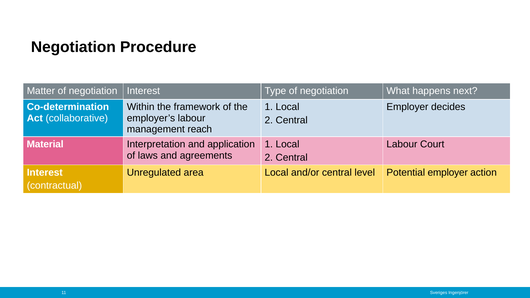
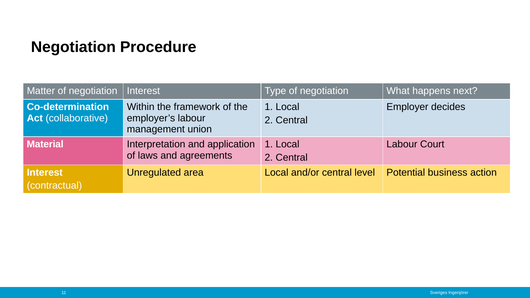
reach: reach -> union (200, 129)
Potential employer: employer -> business (448, 173)
